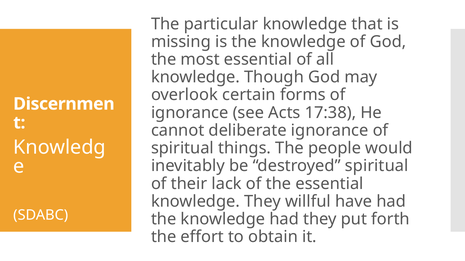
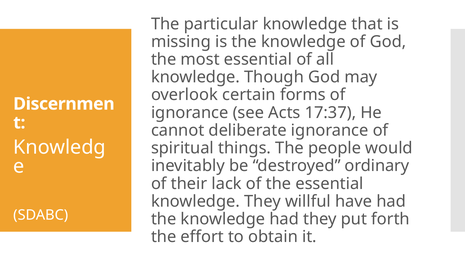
17:38: 17:38 -> 17:37 (330, 113)
destroyed spiritual: spiritual -> ordinary (377, 166)
